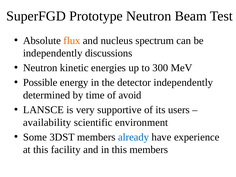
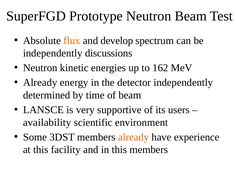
nucleus: nucleus -> develop (117, 41)
300: 300 -> 162 (160, 68)
Possible: Possible -> Already (40, 83)
of avoid: avoid -> beam (130, 95)
already colour: blue -> orange (134, 137)
